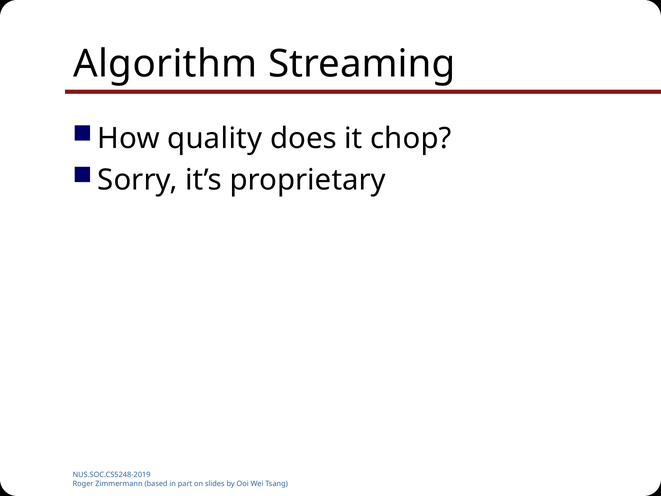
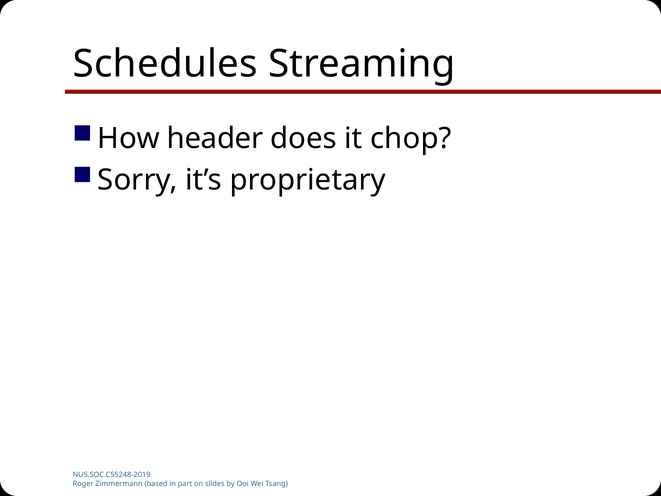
Algorithm: Algorithm -> Schedules (165, 64)
quality: quality -> header (215, 139)
